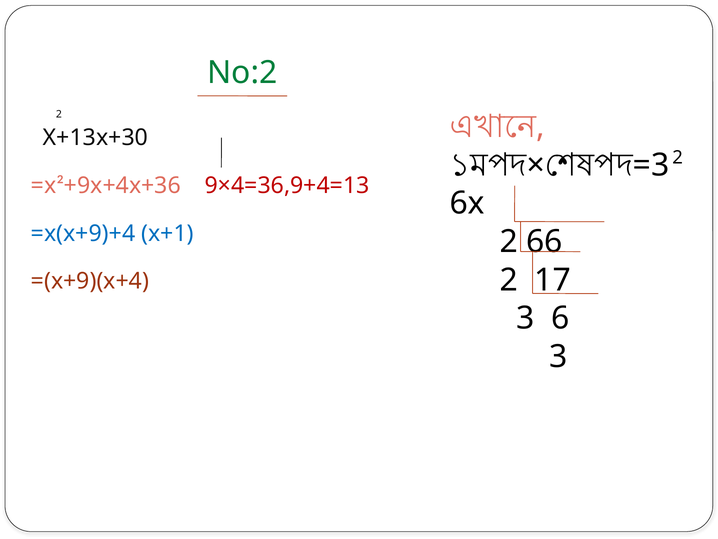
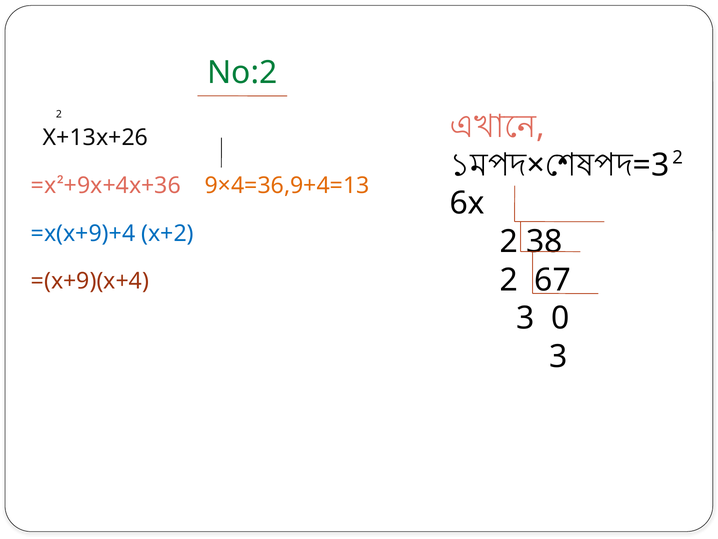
X+13x+30: X+13x+30 -> X+13x+26 (95, 138)
9×4=36,9+4=13 colour: red -> orange (287, 185)
x+1: x+1 -> x+2 (168, 233)
66: 66 -> 38 (544, 242)
17: 17 -> 67 (553, 280)
6: 6 -> 0 (560, 318)
